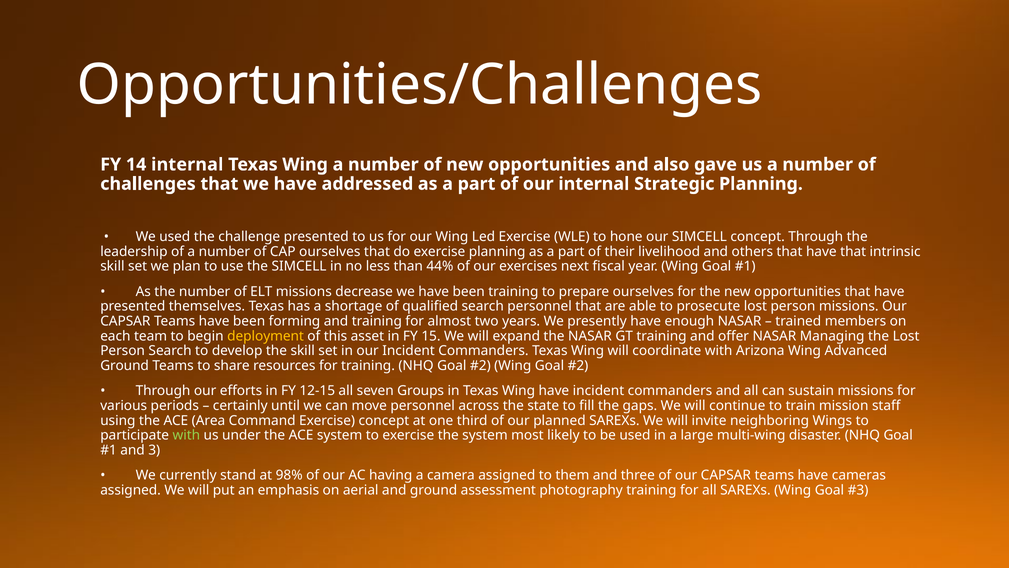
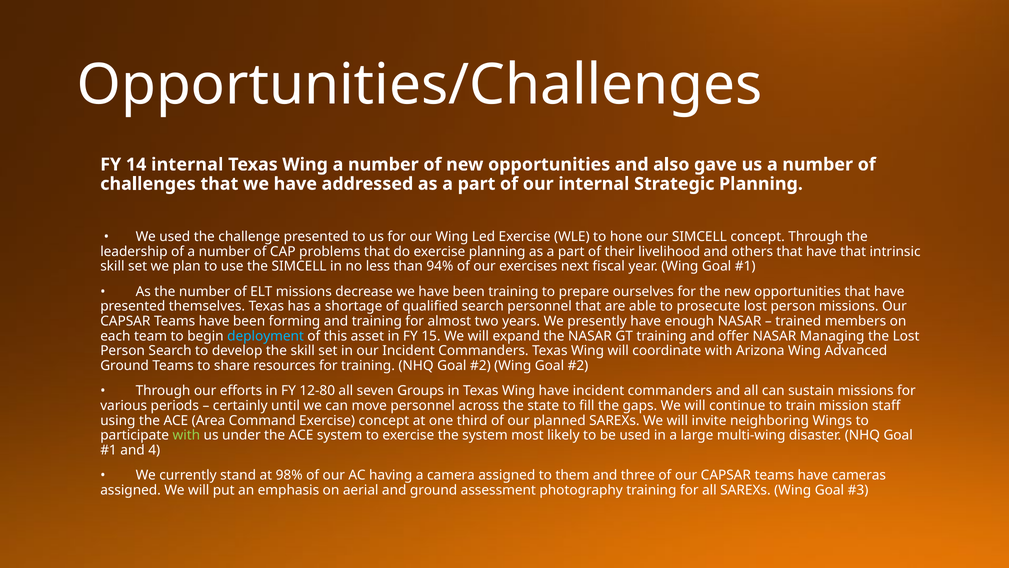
CAP ourselves: ourselves -> problems (330, 251)
44%: 44% -> 94% (440, 266)
deployment colour: yellow -> light blue (266, 336)
12-15: 12-15 -> 12-80 (317, 391)
3: 3 -> 4 (154, 450)
